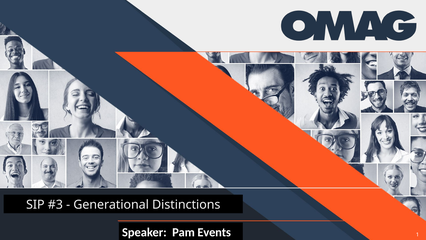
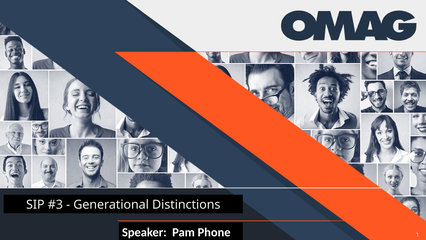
Events: Events -> Phone (214, 232)
